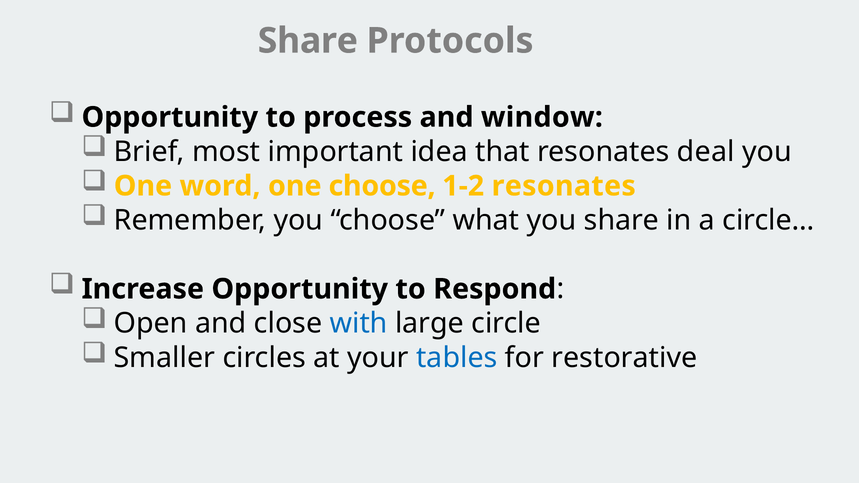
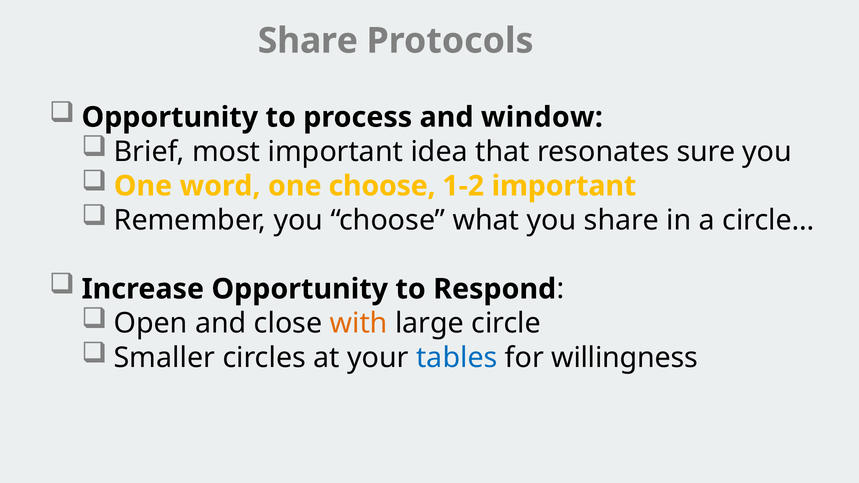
deal: deal -> sure (706, 152)
1-2 resonates: resonates -> important (564, 186)
with colour: blue -> orange (359, 324)
restorative: restorative -> willingness (625, 358)
